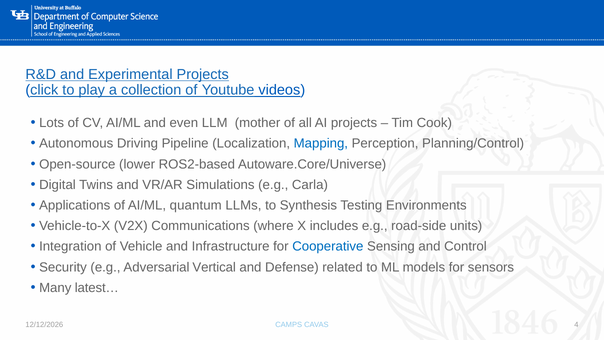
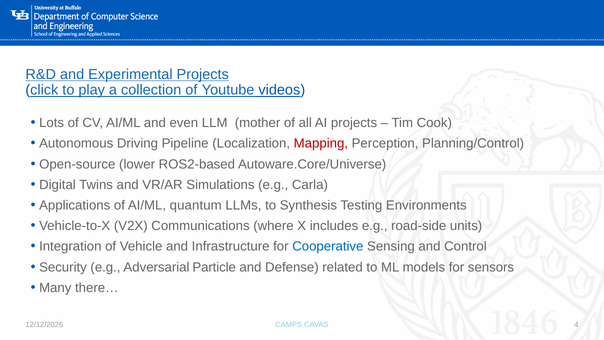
Mapping colour: blue -> red (321, 143)
Vertical: Vertical -> Particle (214, 267)
latest…: latest… -> there… (97, 288)
